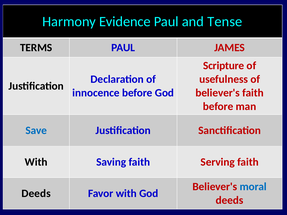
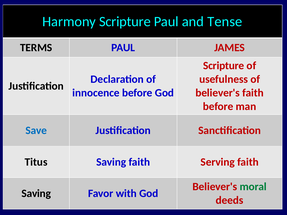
Harmony Evidence: Evidence -> Scripture (125, 22)
With: With -> Titus (36, 162)
moral colour: blue -> green (253, 187)
Deeds: Deeds -> Saving (36, 194)
